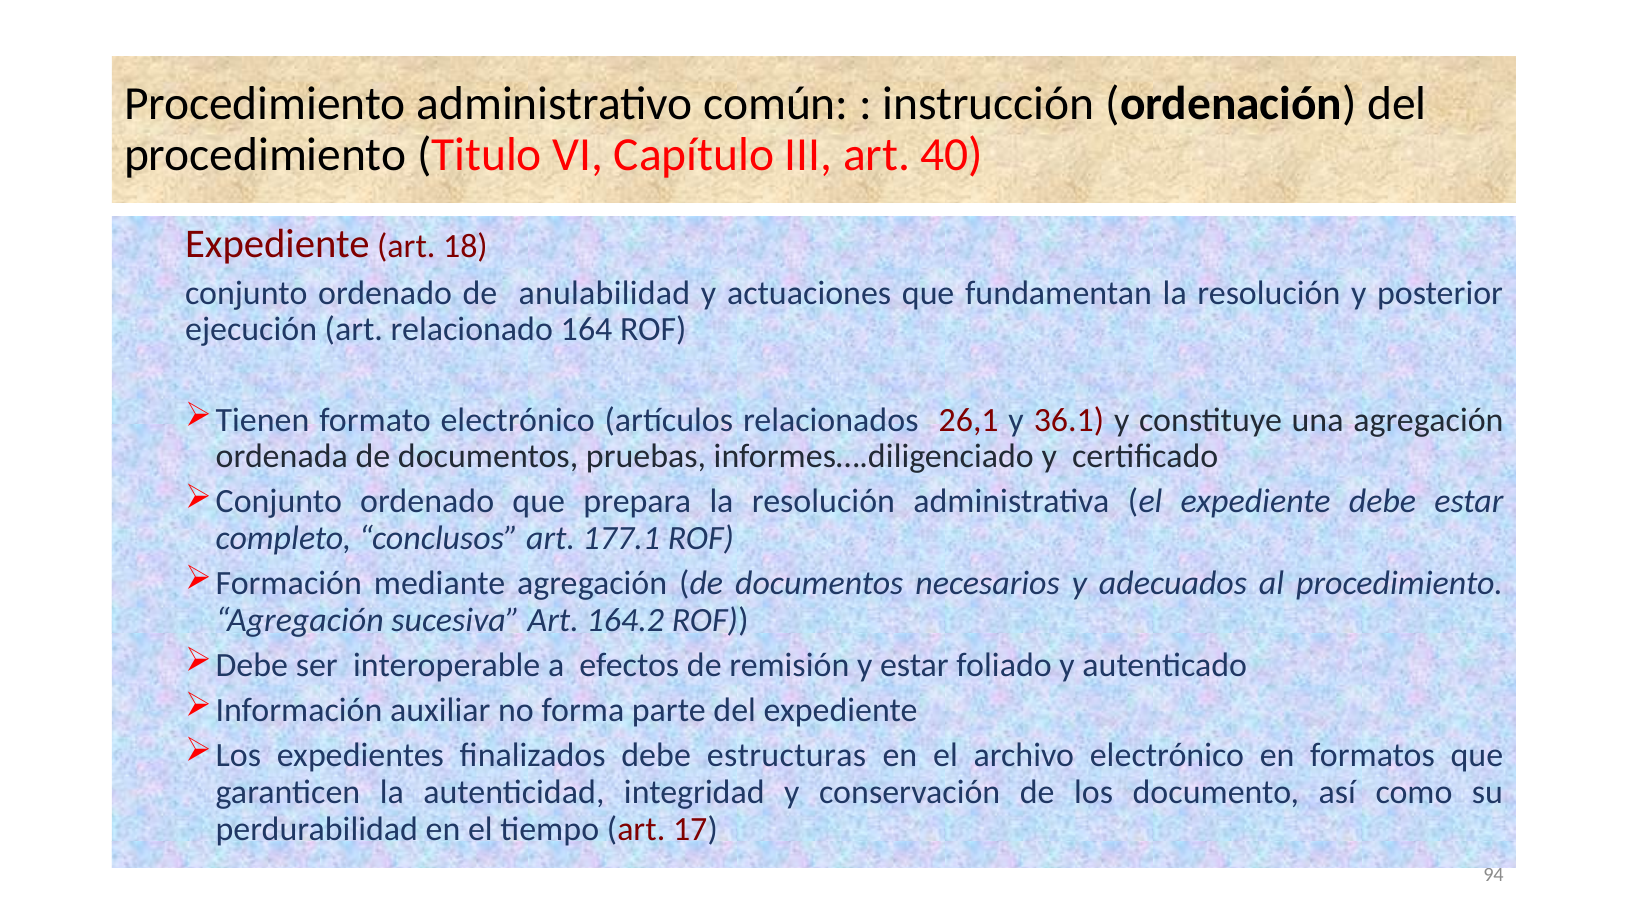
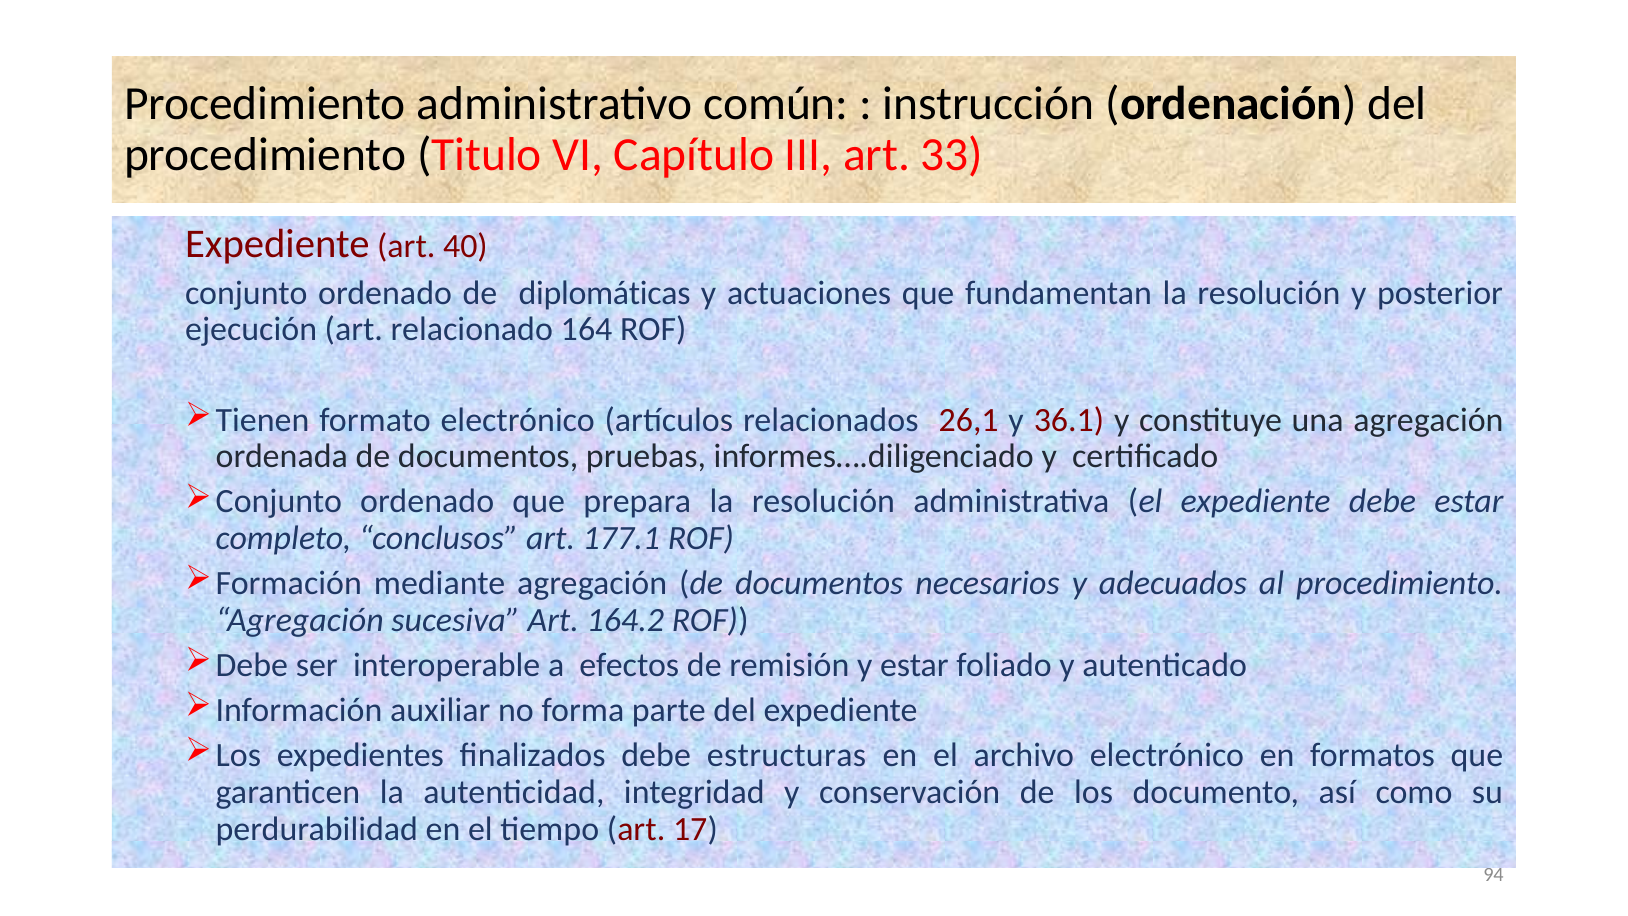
40: 40 -> 33 (952, 155)
18: 18 -> 40 (465, 246)
anulabilidad: anulabilidad -> diplomáticas (605, 293)
